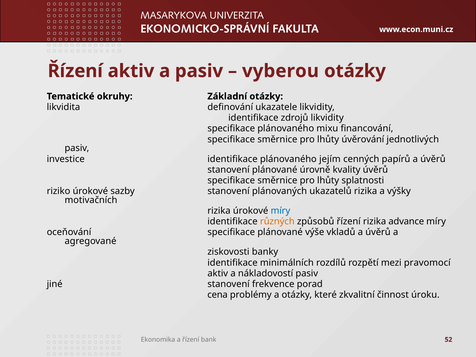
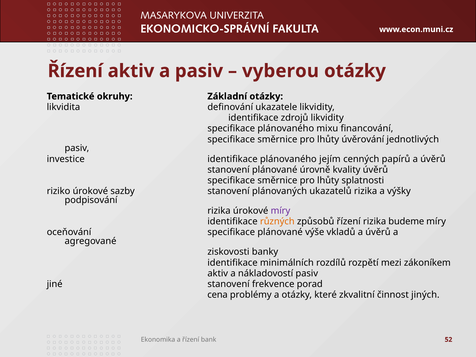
motivačních: motivačních -> podpisování (91, 200)
míry colour: blue -> purple (280, 211)
advance: advance -> budeme (406, 222)
pravomocí: pravomocí -> zákoníkem (427, 263)
úroku: úroku -> jiných (425, 295)
